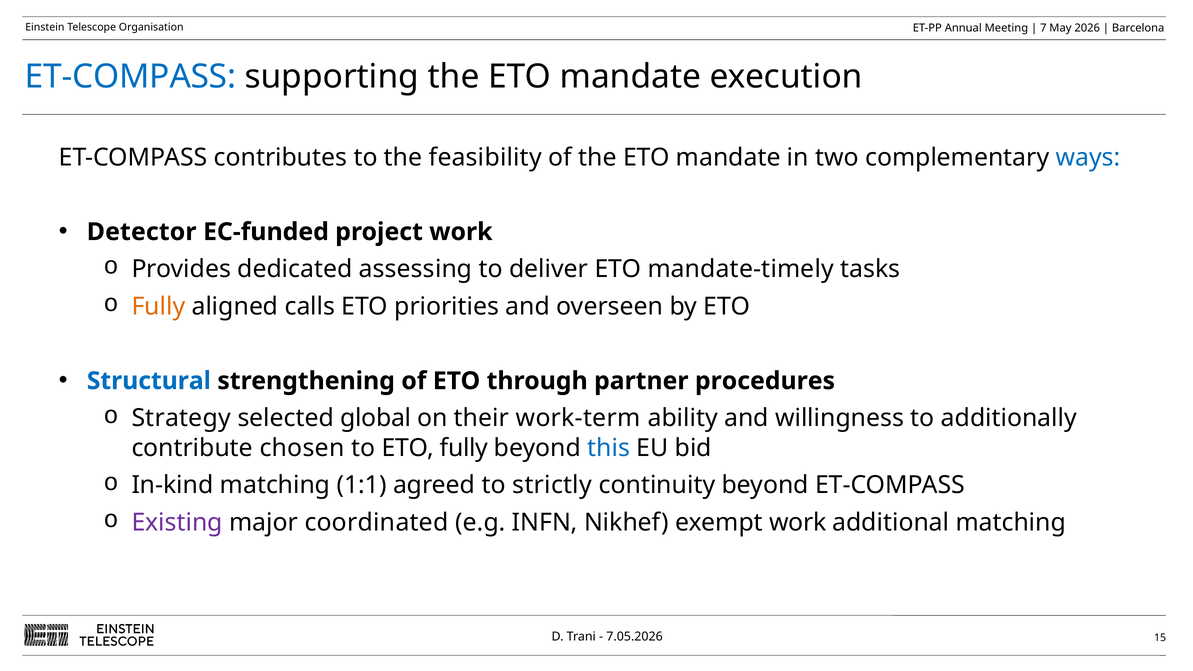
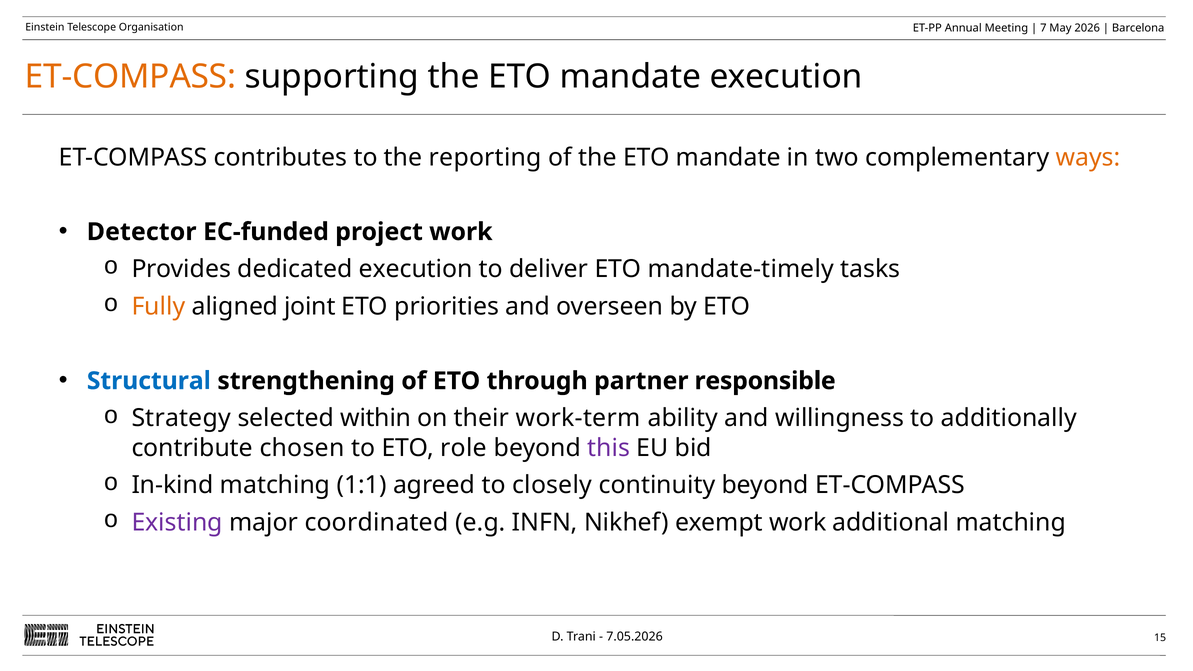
ET‑COMPASS colour: blue -> orange (131, 77)
feasibility: feasibility -> reporting (485, 157)
ways colour: blue -> orange (1088, 157)
dedicated assessing: assessing -> execution (416, 269)
calls: calls -> joint (310, 306)
procedures: procedures -> responsible (765, 381)
global: global -> within (376, 418)
ETO fully: fully -> role (464, 448)
this colour: blue -> purple (609, 448)
strictly: strictly -> closely (552, 485)
